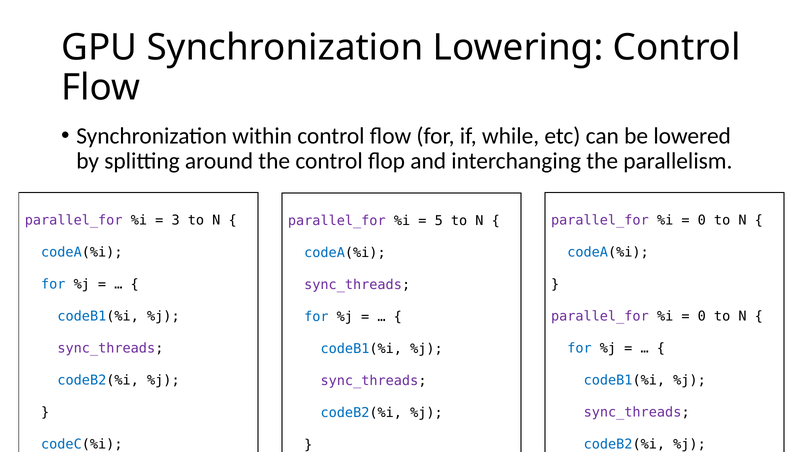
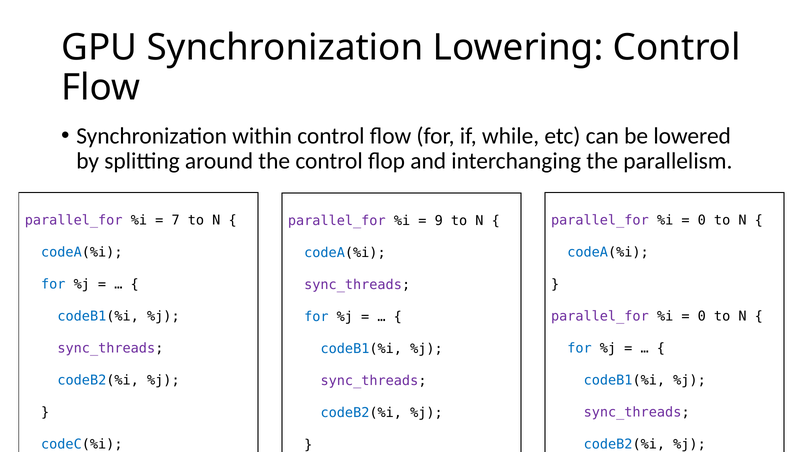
3: 3 -> 7 (176, 220)
5: 5 -> 9 (439, 221)
